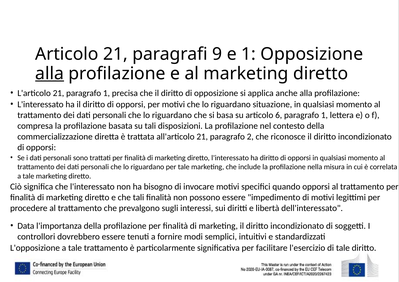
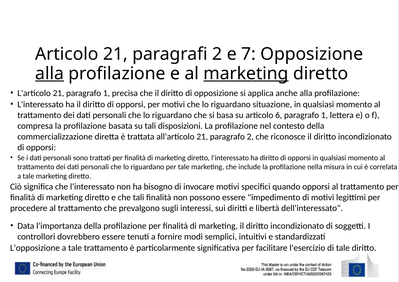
paragrafi 9: 9 -> 2 (217, 54)
e 1: 1 -> 7 (249, 54)
marketing underline: none -> present (246, 73)
